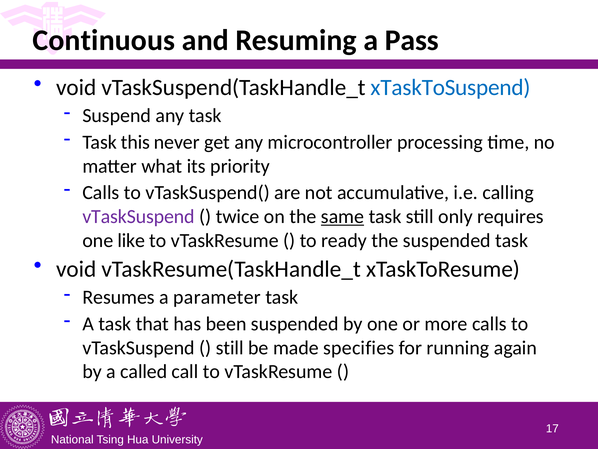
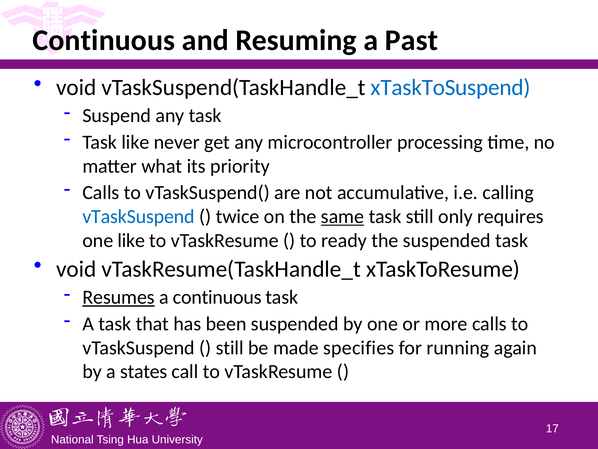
Pass: Pass -> Past (412, 40)
Task this: this -> like (135, 142)
vTaskSuspend colour: purple -> blue (139, 216)
Resumes underline: none -> present (119, 297)
a parameter: parameter -> continuous (217, 297)
called: called -> states (144, 371)
